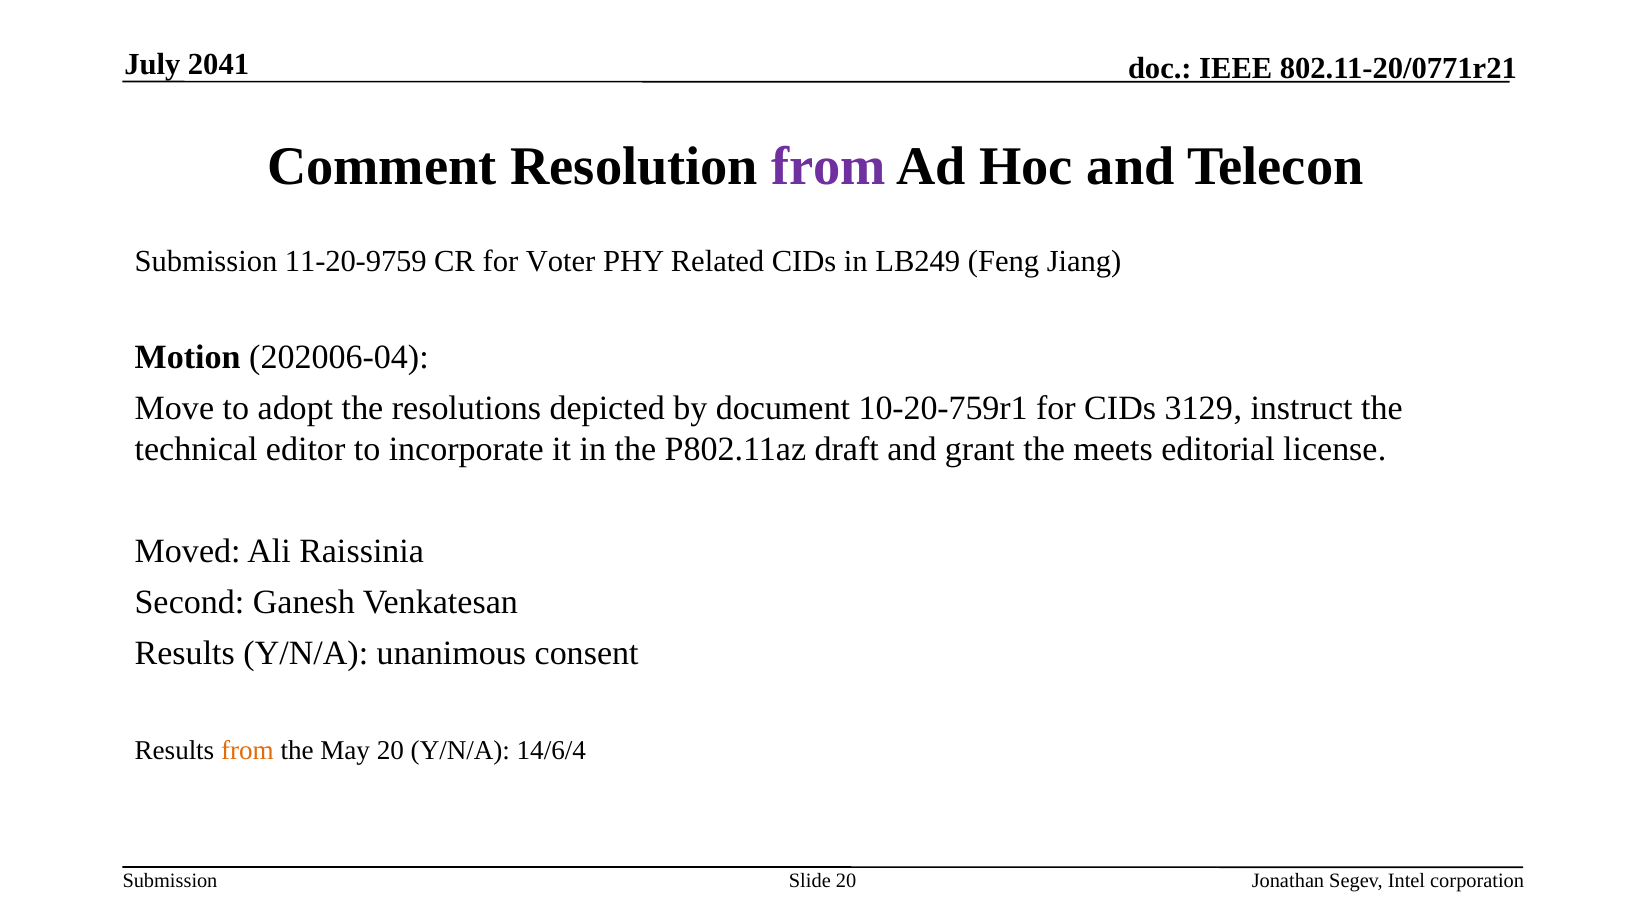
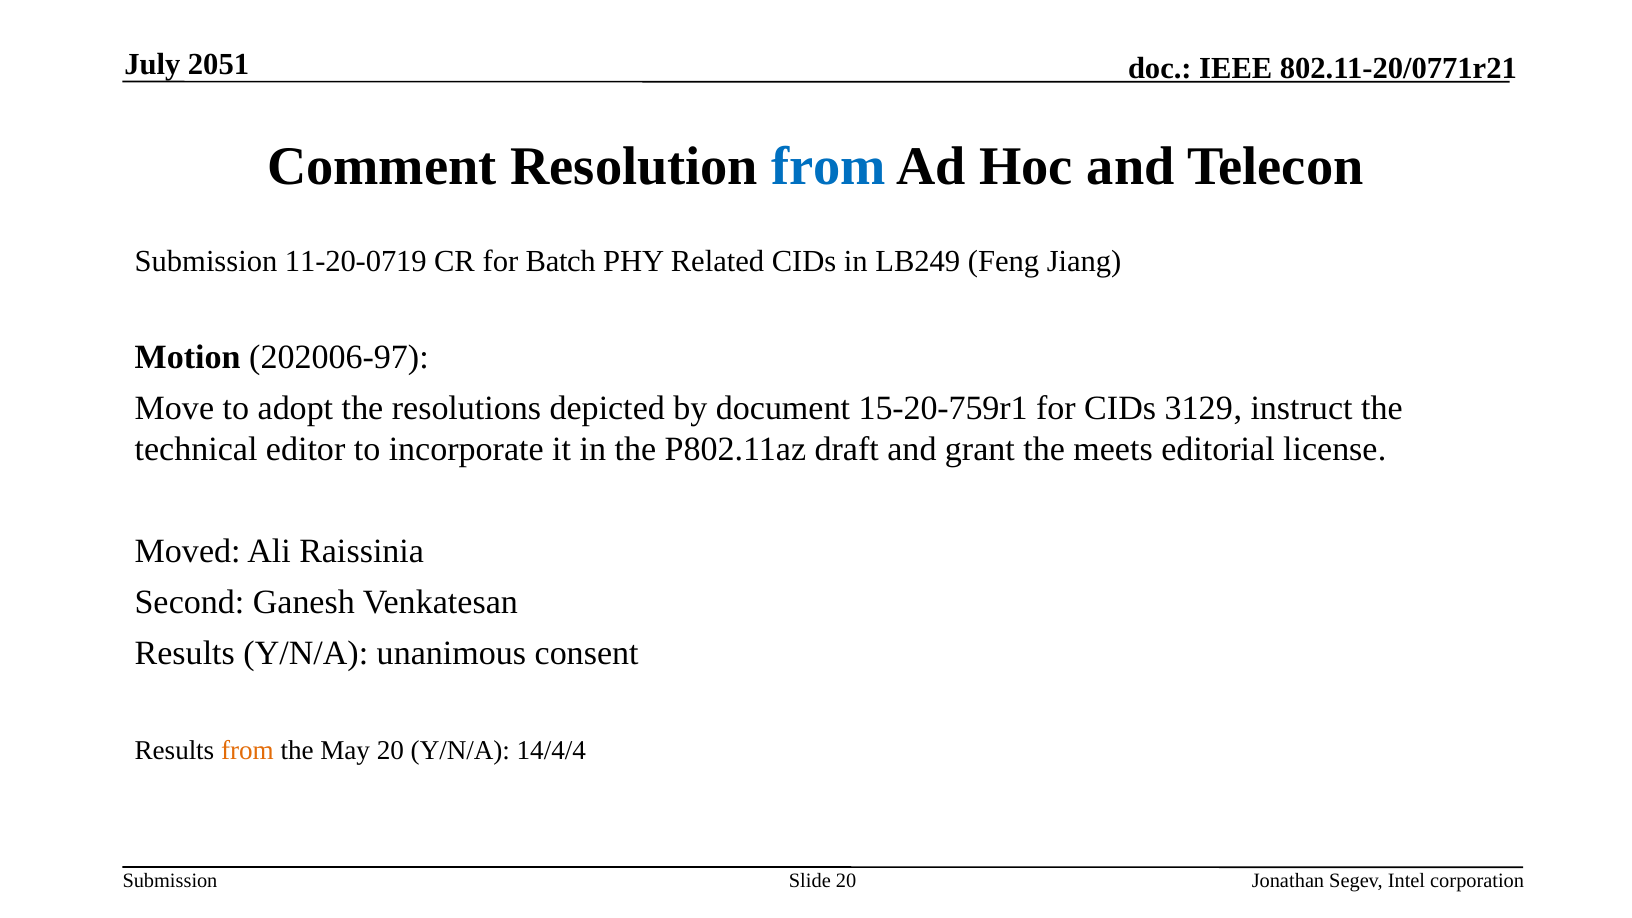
2041: 2041 -> 2051 (219, 65)
from colour: purple -> blue (829, 167)
11-20-9759: 11-20-9759 -> 11-20-0719 (356, 261)
Voter: Voter -> Batch (561, 261)
202006-04: 202006-04 -> 202006-97 (339, 357)
10-20-759r1: 10-20-759r1 -> 15-20-759r1 (943, 408)
14/6/4: 14/6/4 -> 14/4/4 (551, 751)
